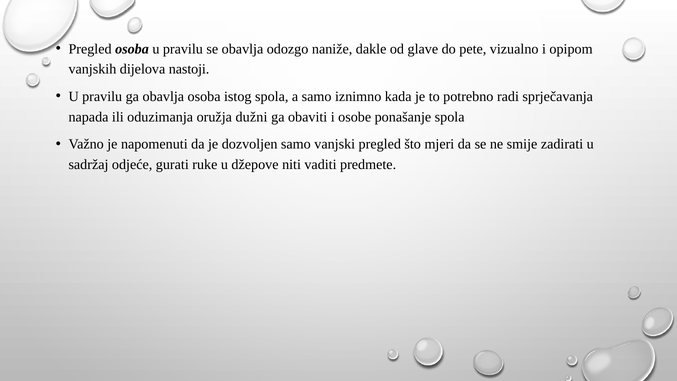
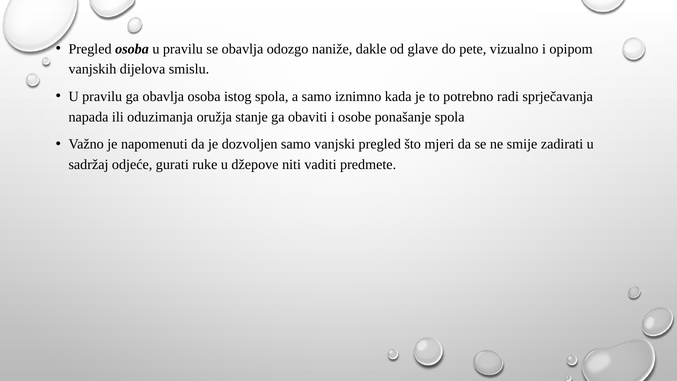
nastoji: nastoji -> smislu (189, 69)
dužni: dužni -> stanje (252, 117)
